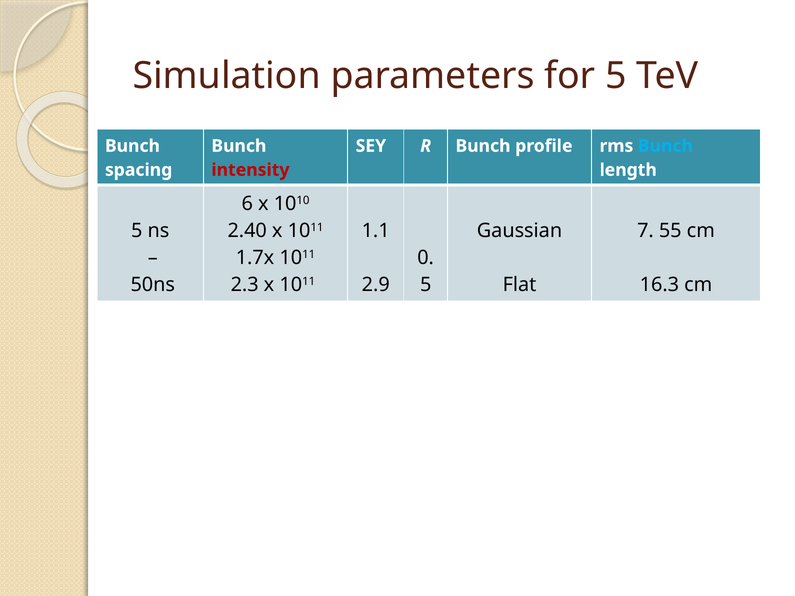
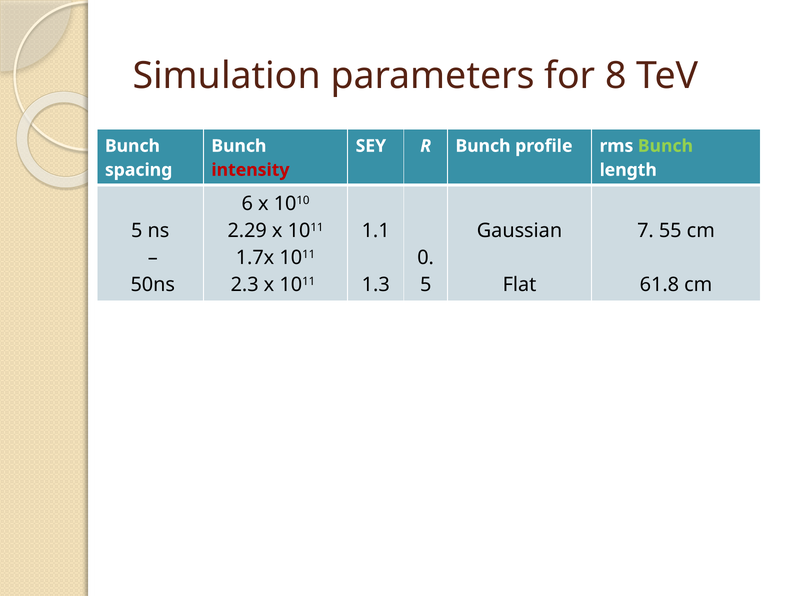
for 5: 5 -> 8 (616, 76)
Bunch colour: light blue -> light green (665, 146)
2.40: 2.40 -> 2.29 (247, 231)
2.9: 2.9 -> 1.3 (376, 285)
16.3: 16.3 -> 61.8 (659, 285)
